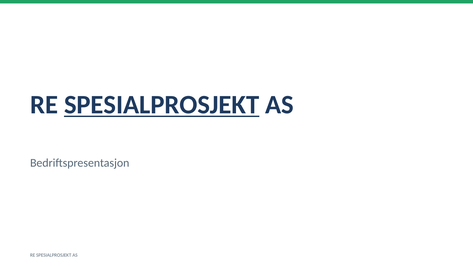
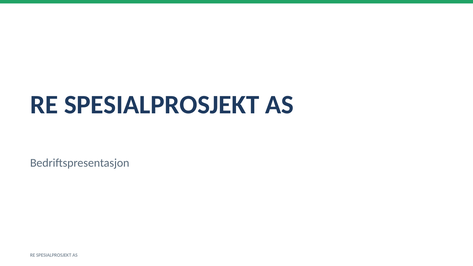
SPESIALPROSJEKT underline: present -> none (162, 105)
